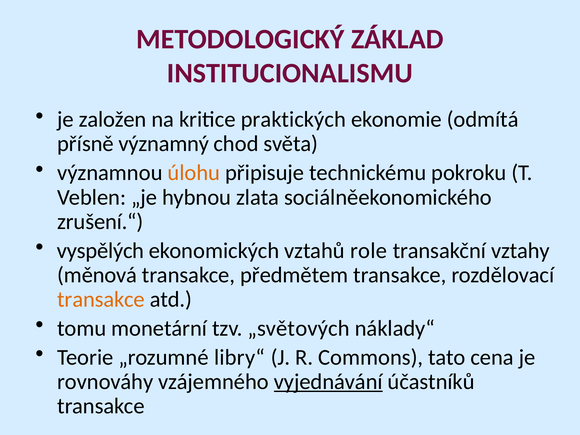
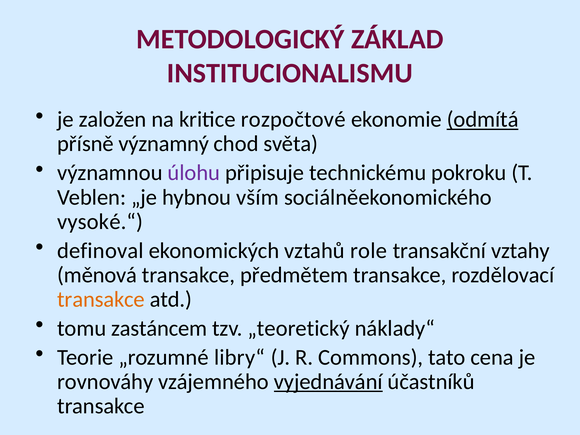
praktických: praktických -> rozpočtové (293, 120)
odmítá underline: none -> present (483, 120)
úlohu colour: orange -> purple (194, 173)
zlata: zlata -> vším (257, 197)
zrušení.“: zrušení.“ -> vysoké.“ (100, 222)
vyspělých: vyspělých -> definoval (100, 251)
monetární: monetární -> zastáncem (159, 328)
„světových: „světových -> „teoretický (299, 328)
